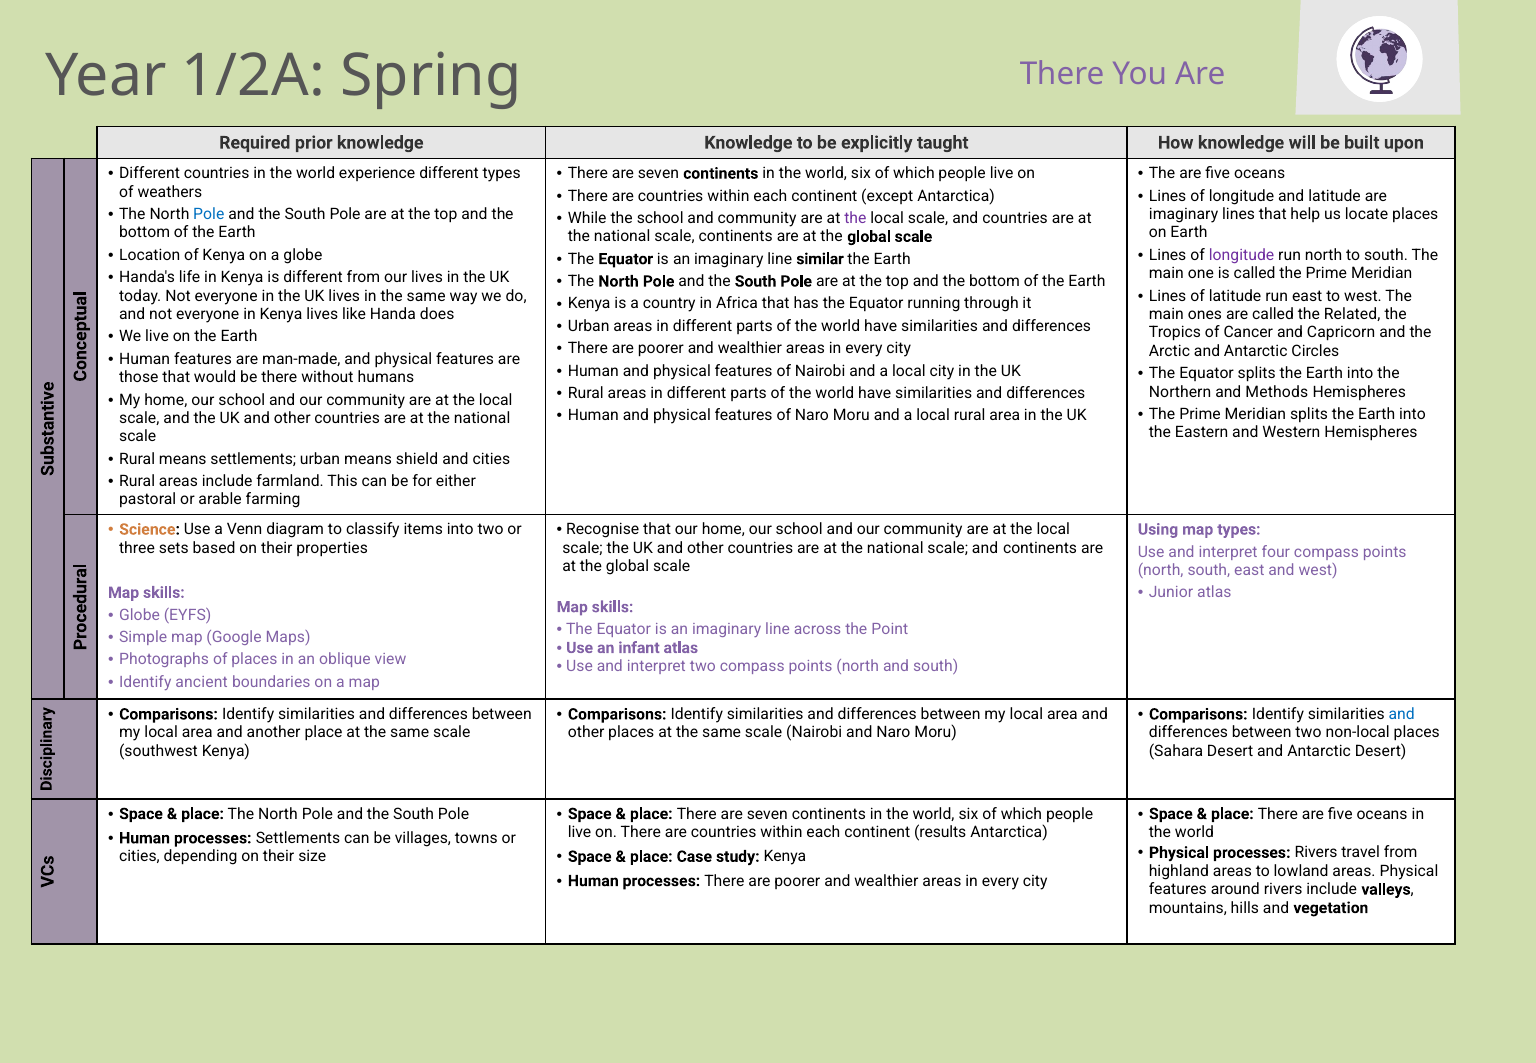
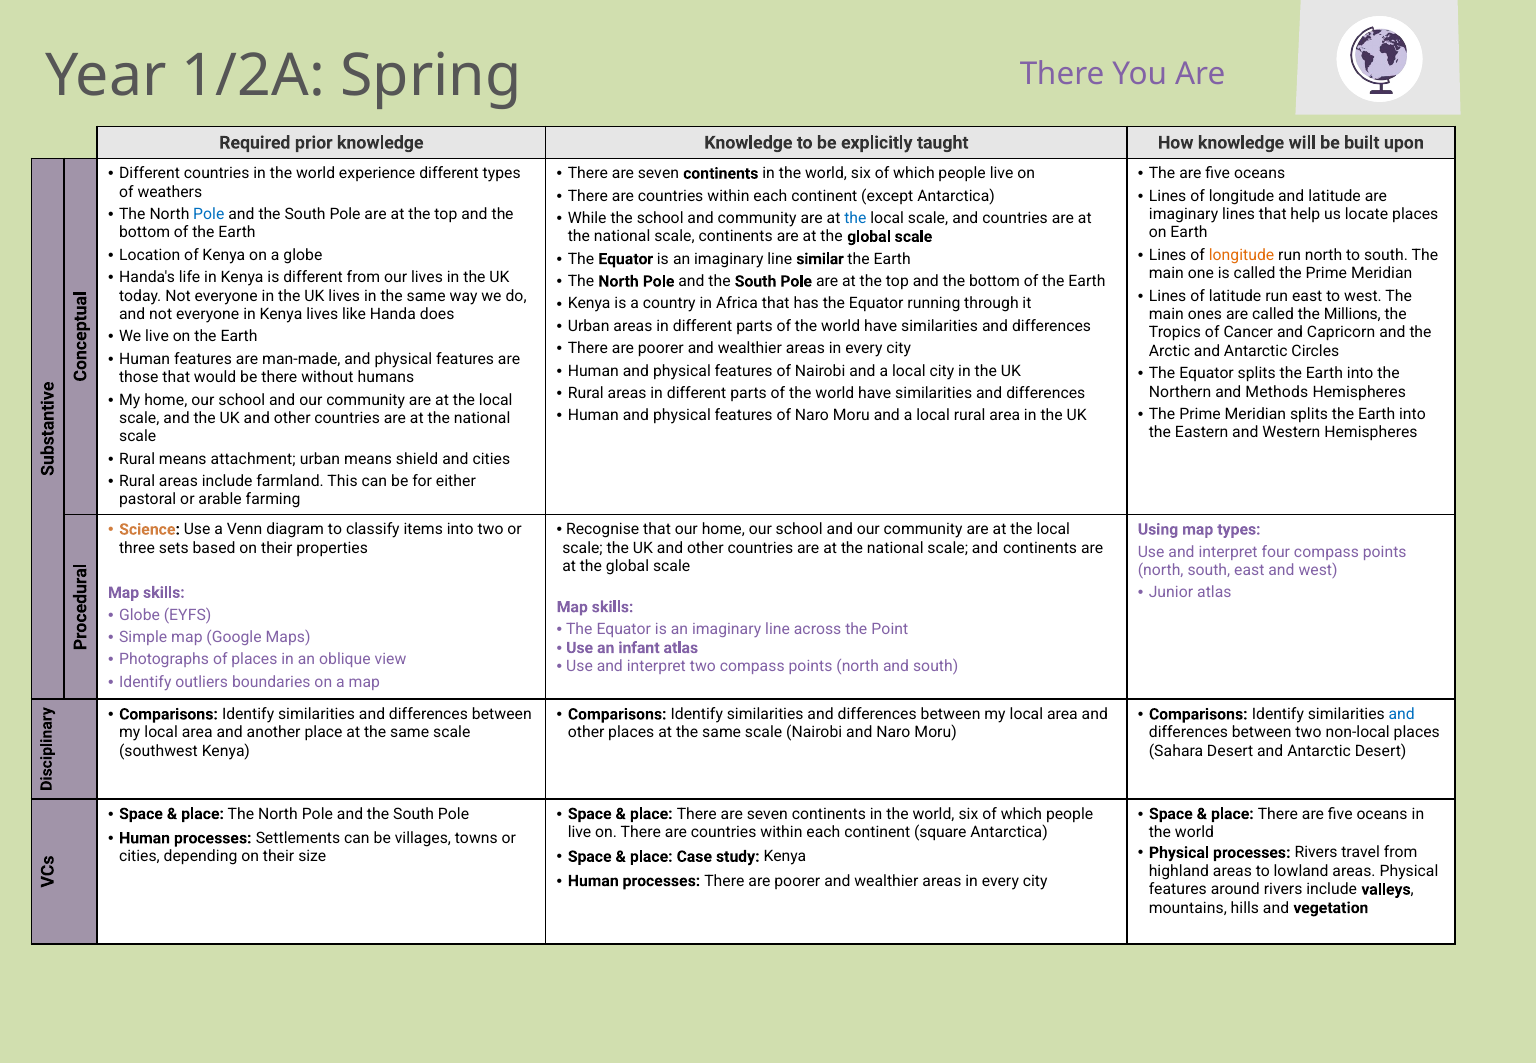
the colour: purple -> blue (855, 218)
longitude colour: purple -> orange (1242, 255)
Related: Related -> Millions (1352, 314)
means settlements: settlements -> attachment (253, 459)
ancient: ancient -> outliers (202, 682)
results: results -> square (940, 833)
